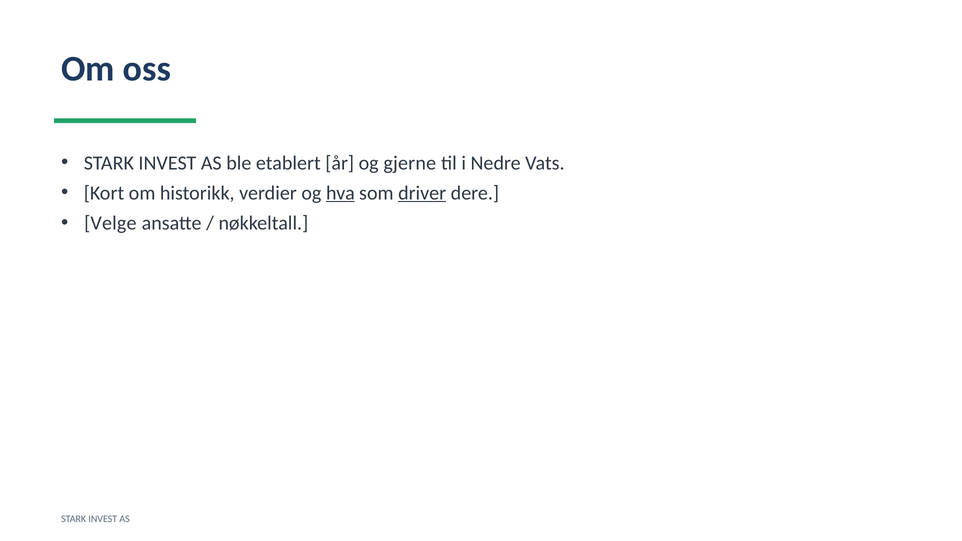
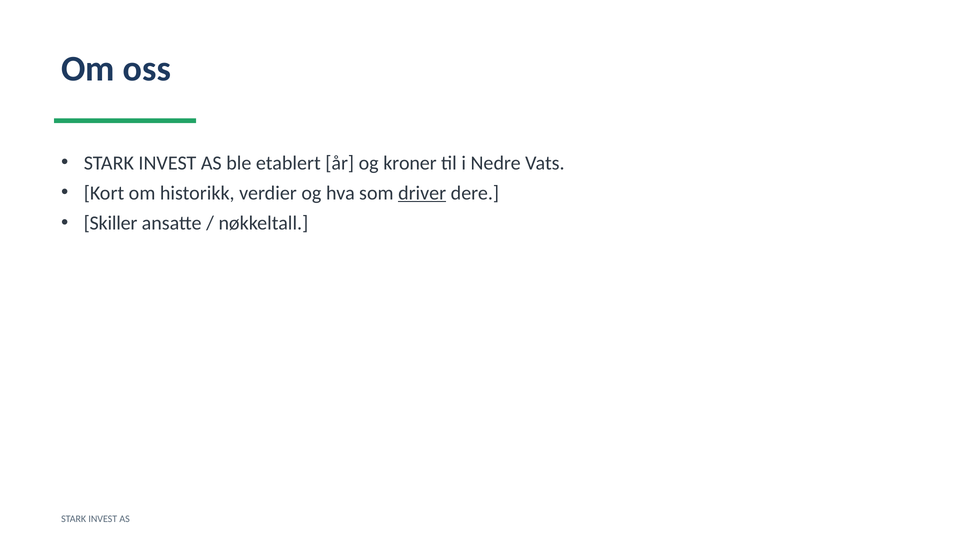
gjerne: gjerne -> kroner (410, 163)
hva underline: present -> none (340, 193)
Velge: Velge -> Skiller (111, 223)
